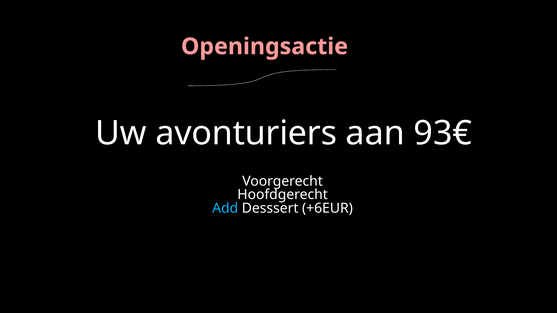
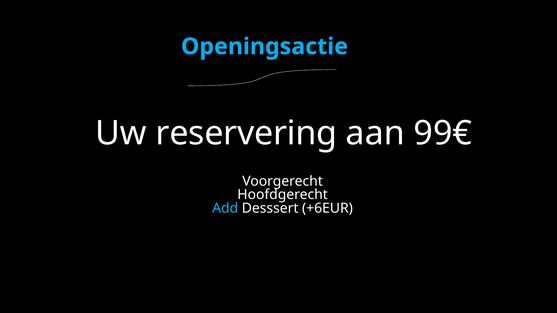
Openingsactie colour: pink -> light blue (265, 47)
avonturiers: avonturiers -> reservering (246, 133)
93€: 93€ -> 99€ (443, 133)
